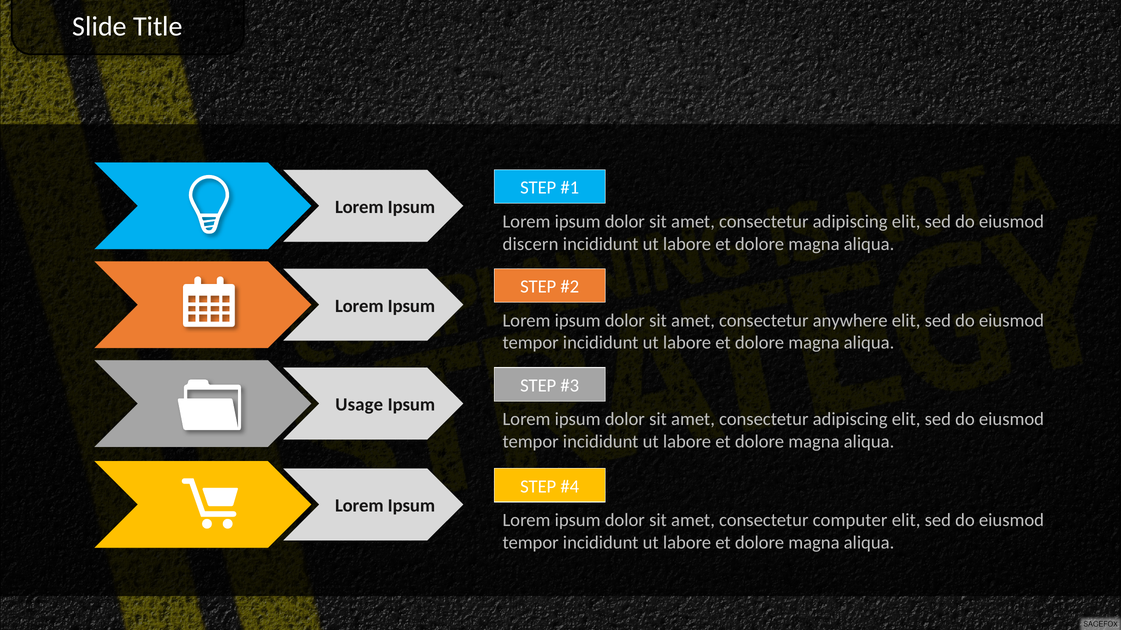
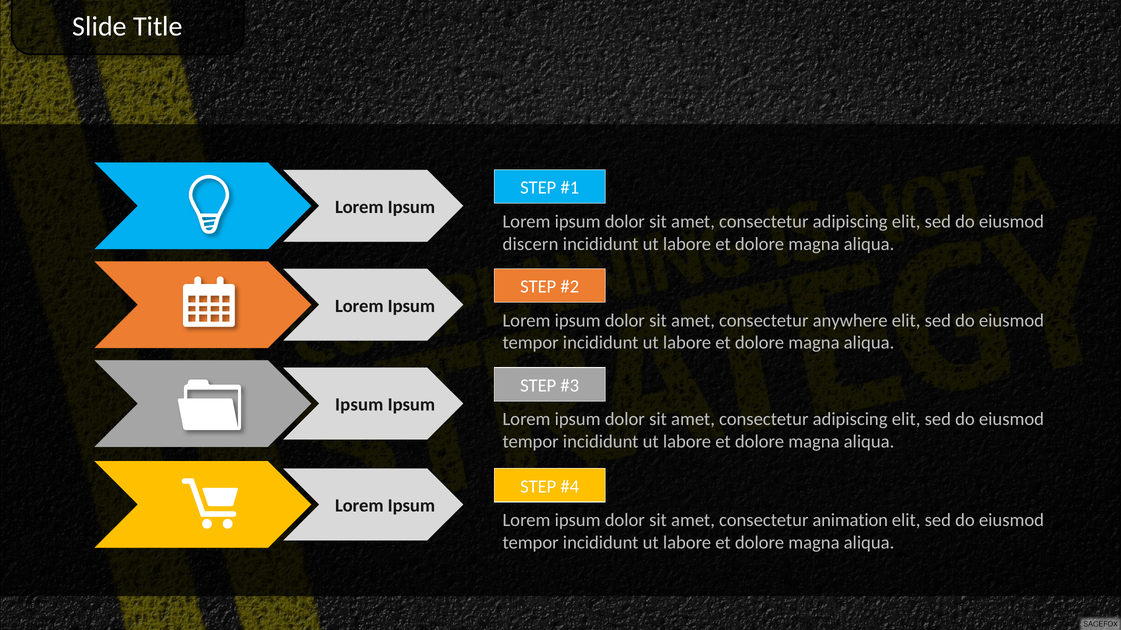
Usage: Usage -> Ipsum (359, 405)
computer: computer -> animation (850, 521)
